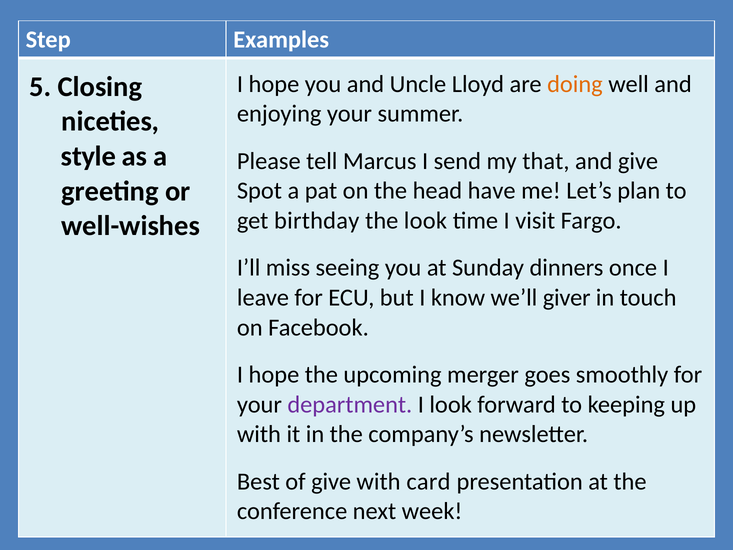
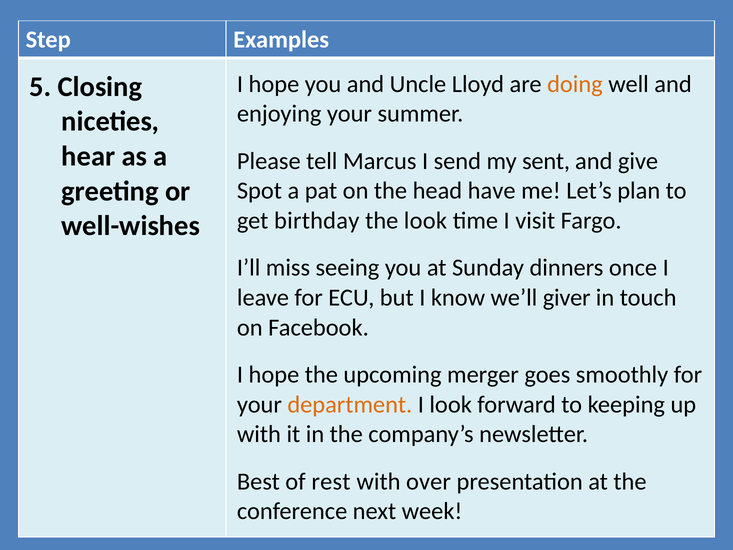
style: style -> hear (88, 156)
that: that -> sent (546, 161)
department colour: purple -> orange (350, 404)
of give: give -> rest (331, 481)
card: card -> over (429, 481)
